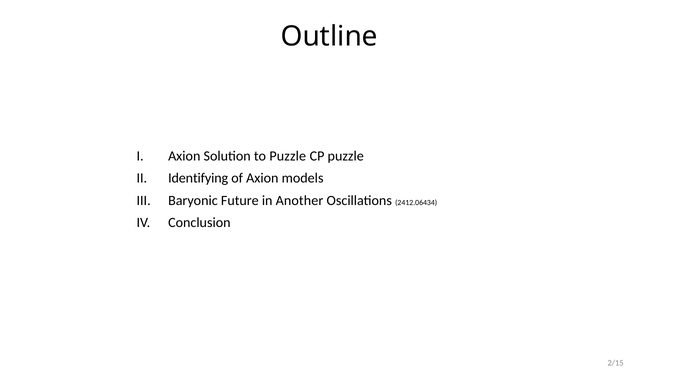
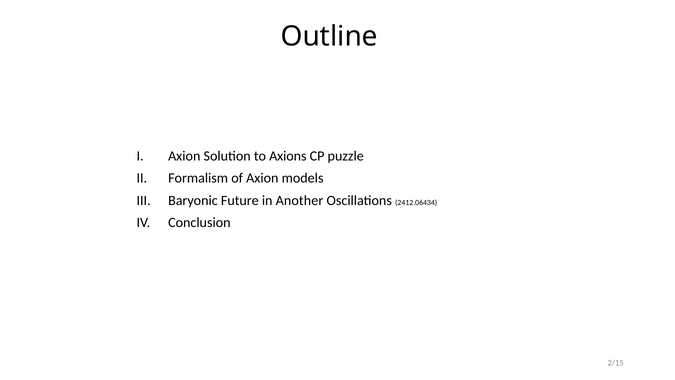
to Puzzle: Puzzle -> Axions (288, 156)
Identifying: Identifying -> Formalism (198, 178)
